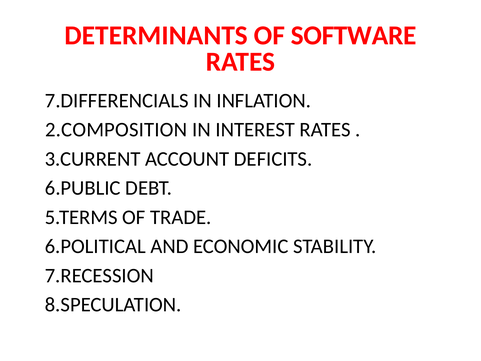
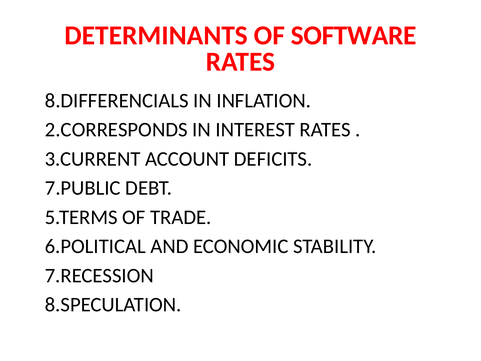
7.DIFFERENCIALS: 7.DIFFERENCIALS -> 8.DIFFERENCIALS (117, 100)
2.COMPOSITION: 2.COMPOSITION -> 2.CORRESPONDS (116, 130)
6.PUBLIC: 6.PUBLIC -> 7.PUBLIC (83, 188)
